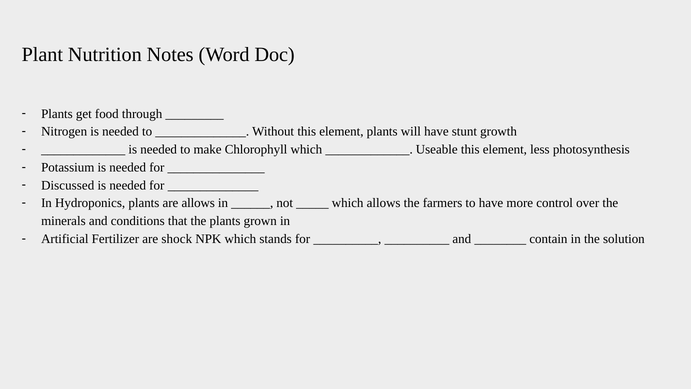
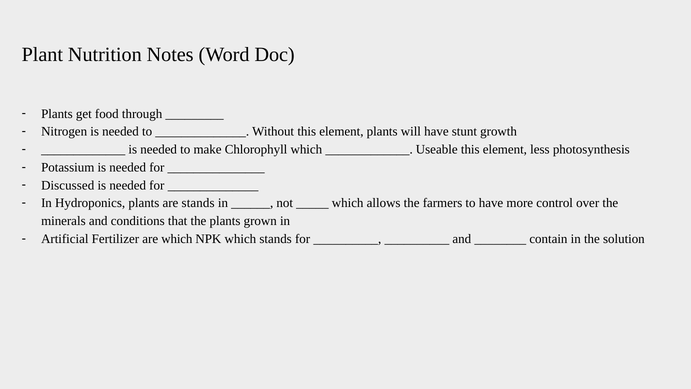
are allows: allows -> stands (198, 203)
are shock: shock -> which (177, 239)
